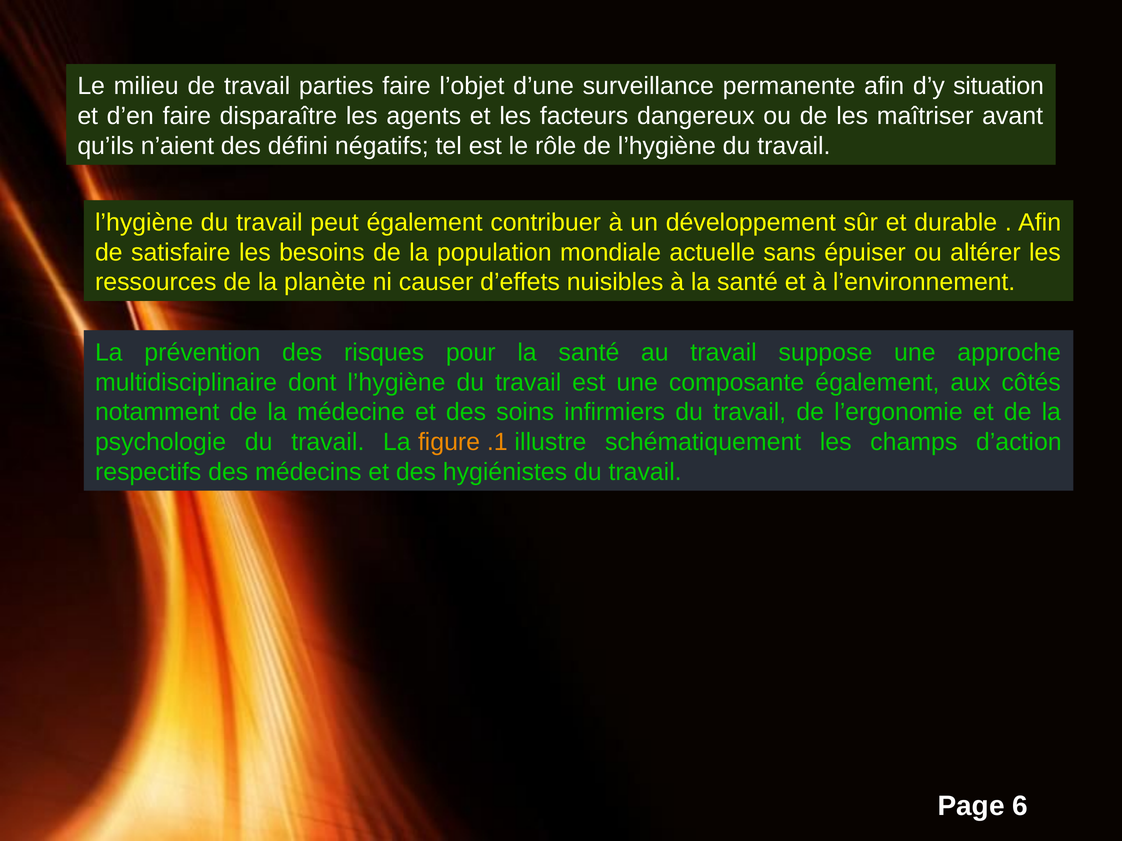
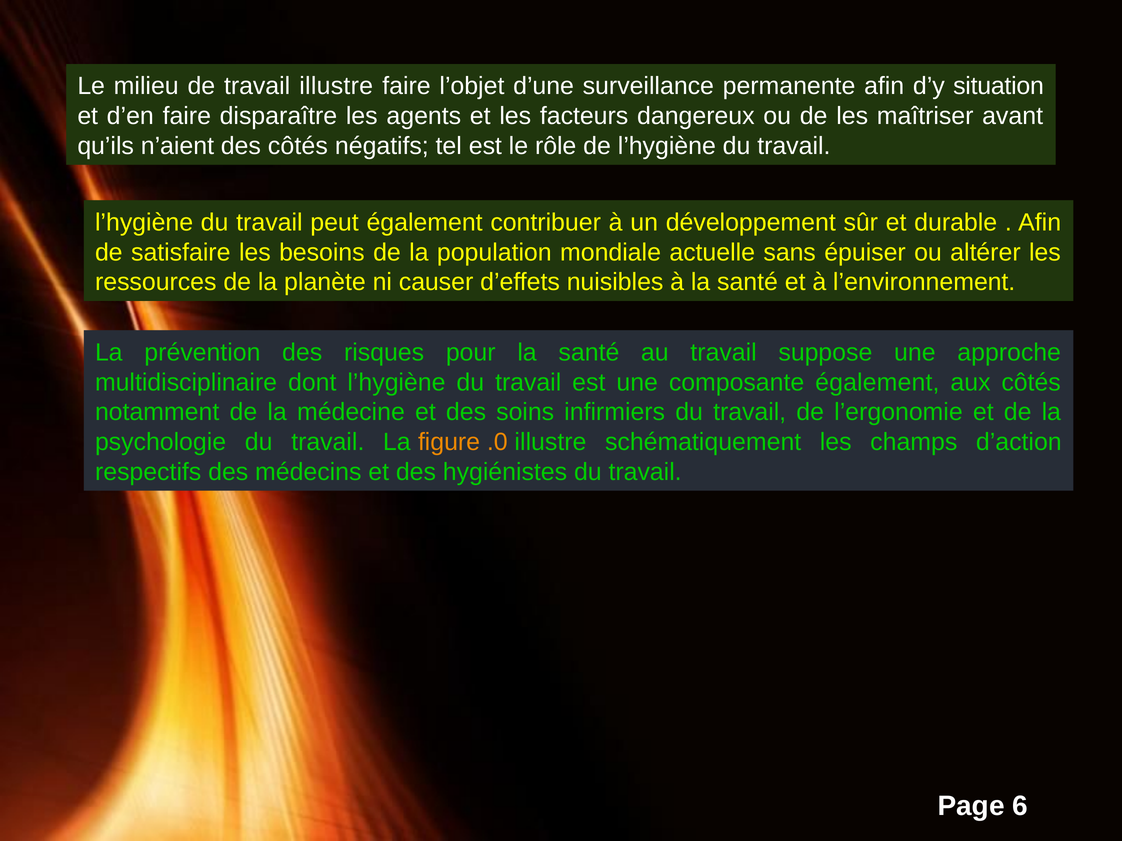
travail parties: parties -> illustre (336, 86)
des défini: défini -> côtés (298, 146)
.1: .1 -> .0 (497, 442)
